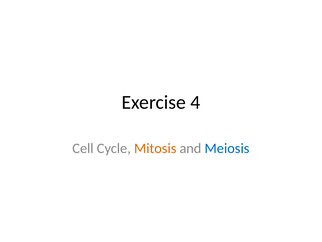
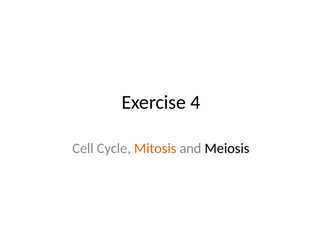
Meiosis colour: blue -> black (227, 148)
